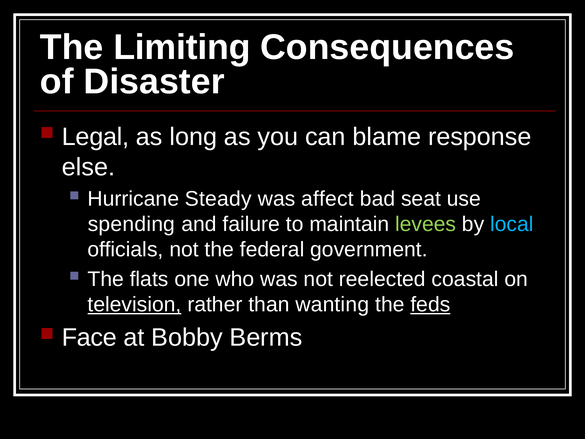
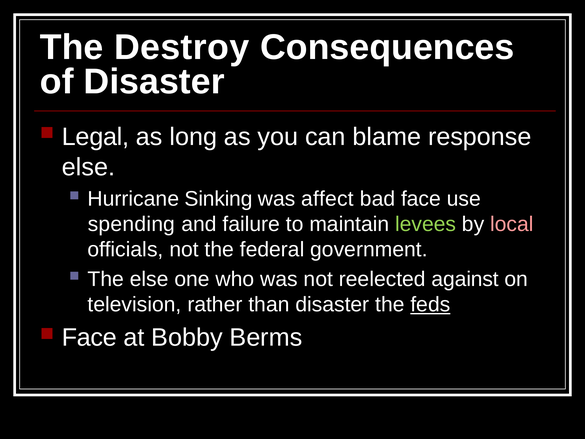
Limiting: Limiting -> Destroy (182, 47)
Steady: Steady -> Sinking (218, 199)
bad seat: seat -> face (421, 199)
local colour: light blue -> pink (512, 224)
The flats: flats -> else (149, 279)
coastal: coastal -> against (465, 279)
television underline: present -> none (134, 304)
than wanting: wanting -> disaster (332, 304)
